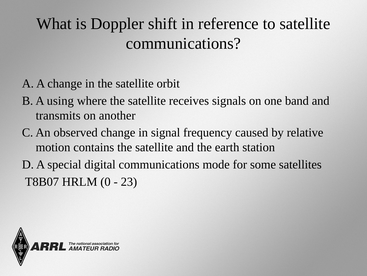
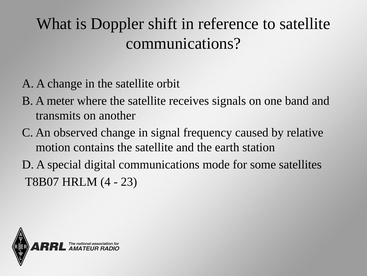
using: using -> meter (60, 101)
0: 0 -> 4 (106, 181)
